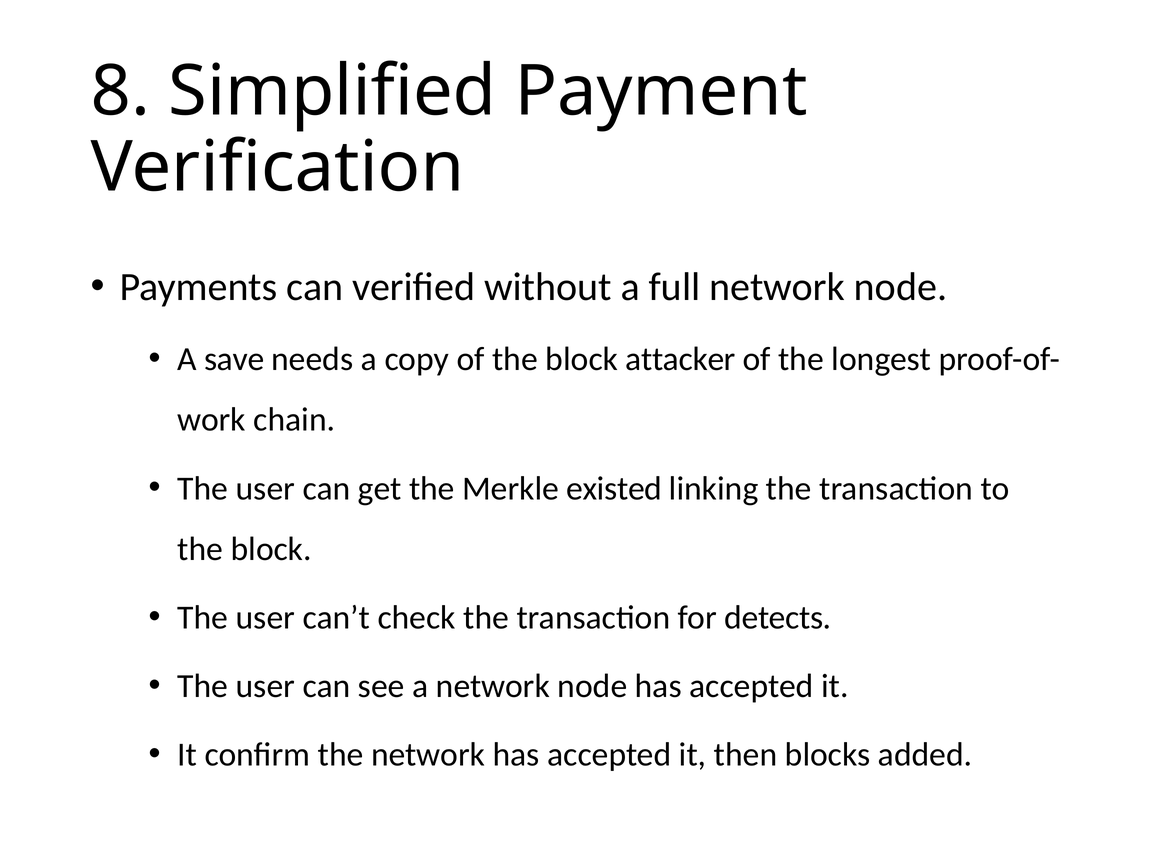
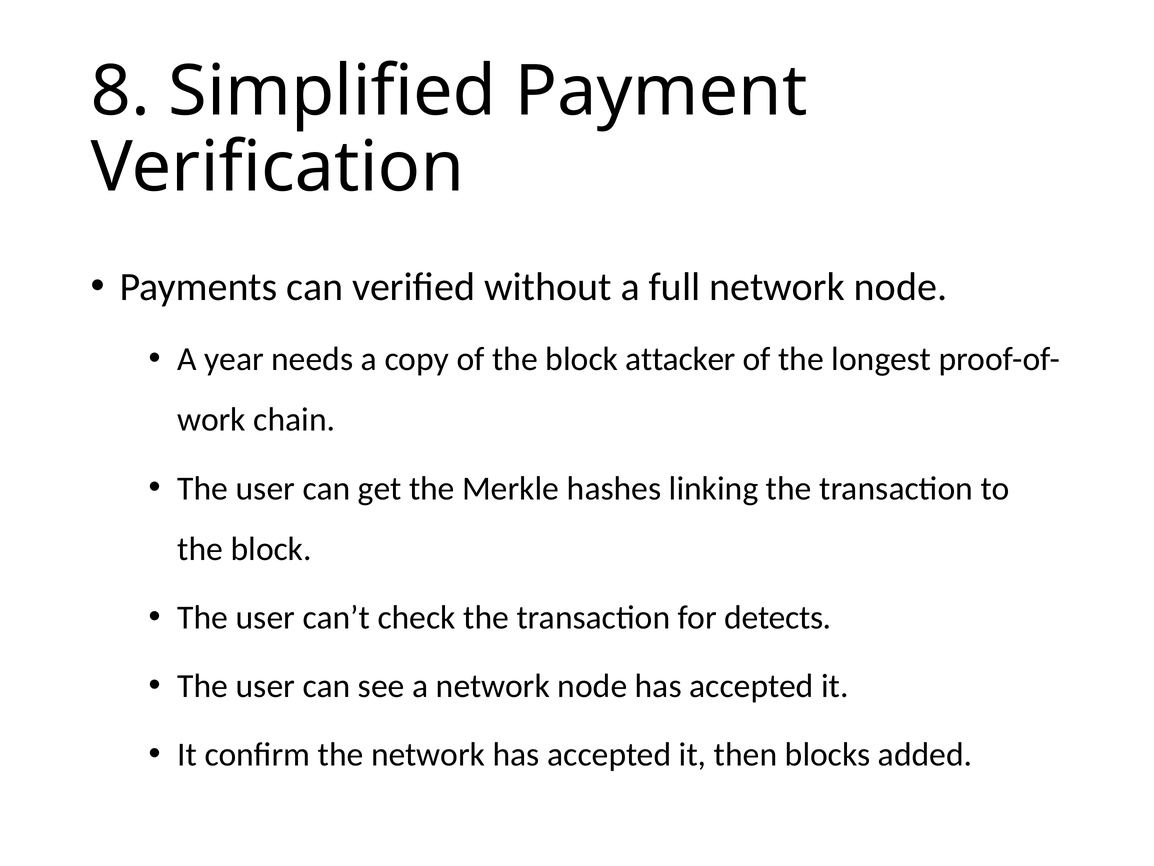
save: save -> year (234, 359)
existed: existed -> hashes (614, 488)
